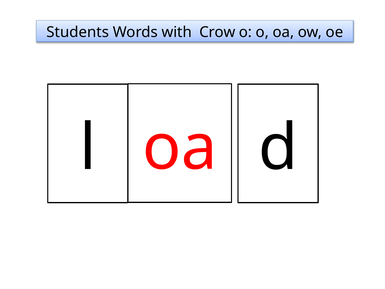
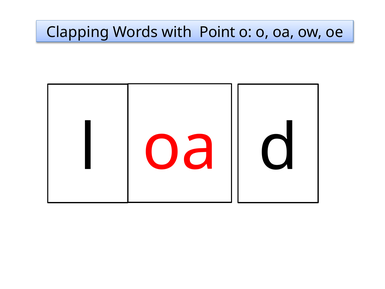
Students: Students -> Clapping (78, 32)
Crow: Crow -> Point (217, 32)
